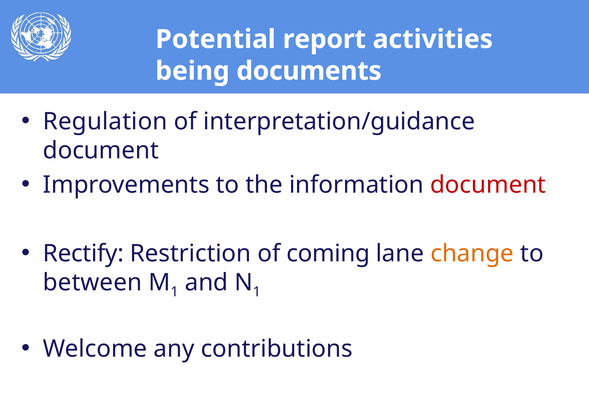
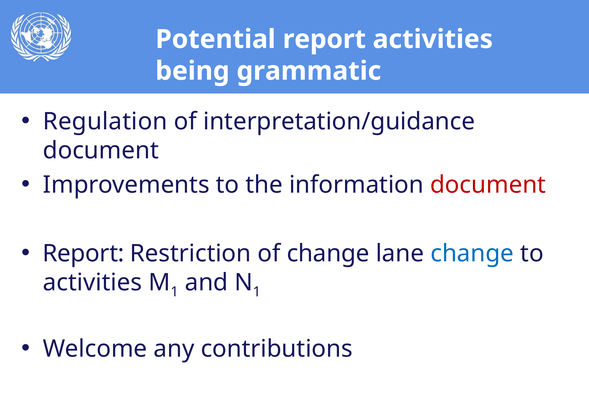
documents: documents -> grammatic (309, 71)
Rectify: Rectify -> Report (83, 253)
of coming: coming -> change (328, 253)
change colour: orange -> blue (472, 253)
between: between -> activities (93, 282)
